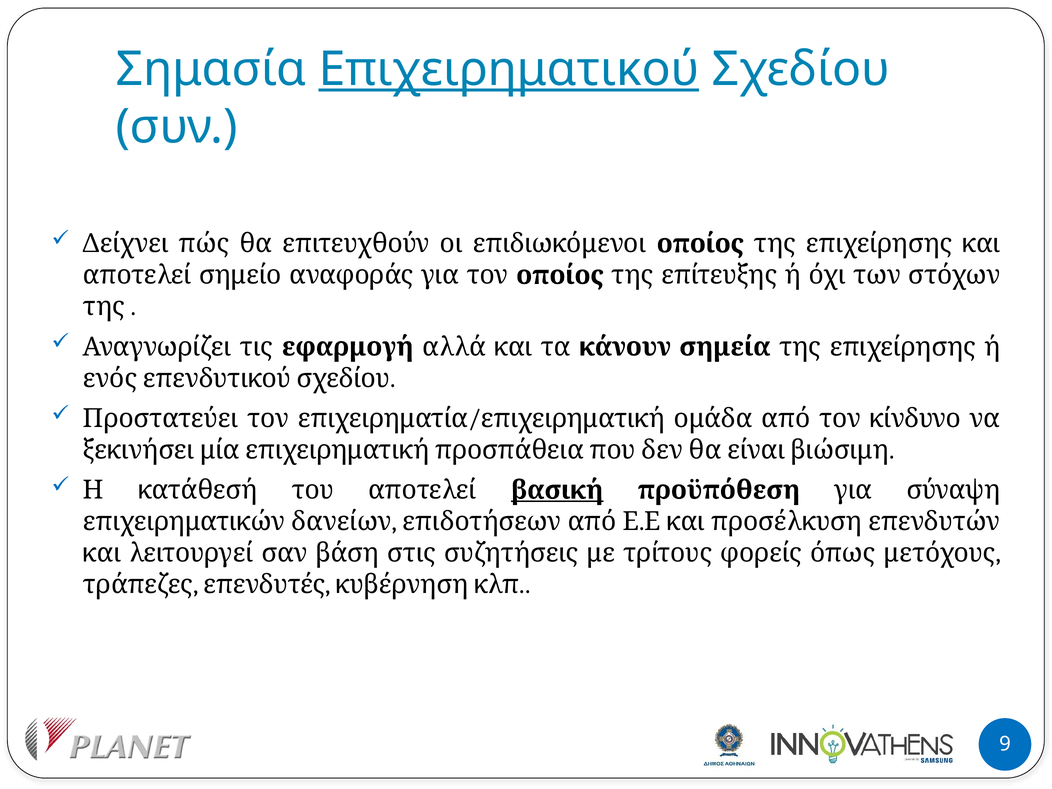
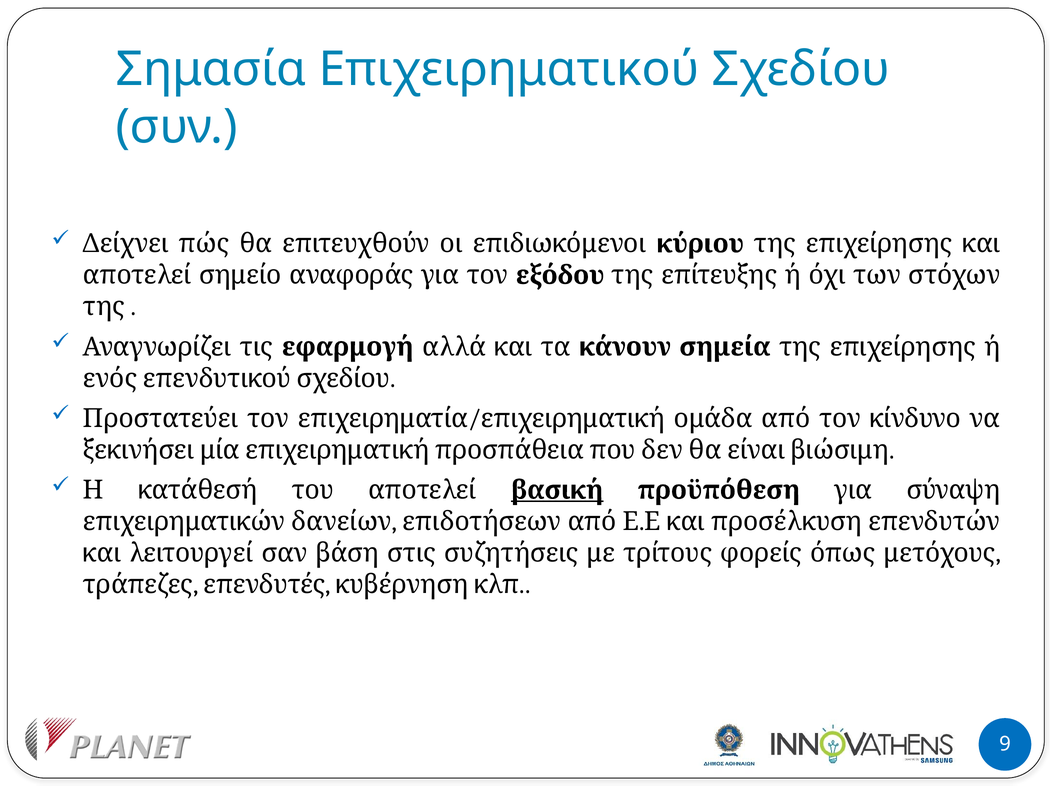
Επιχειρηματικού underline: present -> none (509, 69)
επιδιωκόμενοι οποίος: οποίος -> κύριου (700, 244)
τον οποίος: οποίος -> εξόδου (560, 275)
